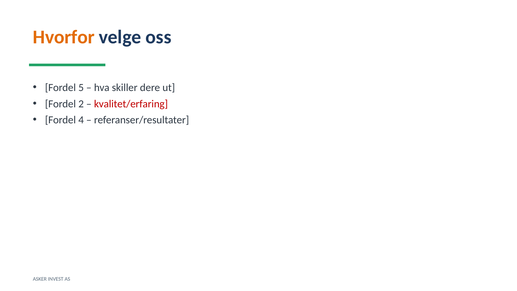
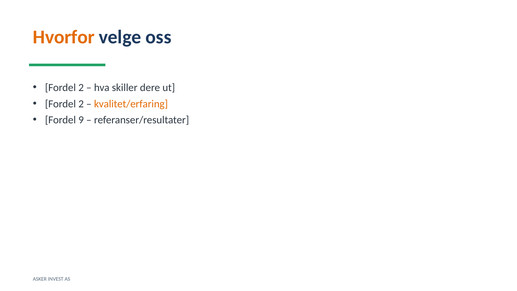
5: 5 -> 2 (81, 88)
kvalitet/erfaring colour: red -> orange (131, 104)
4: 4 -> 9 (81, 120)
